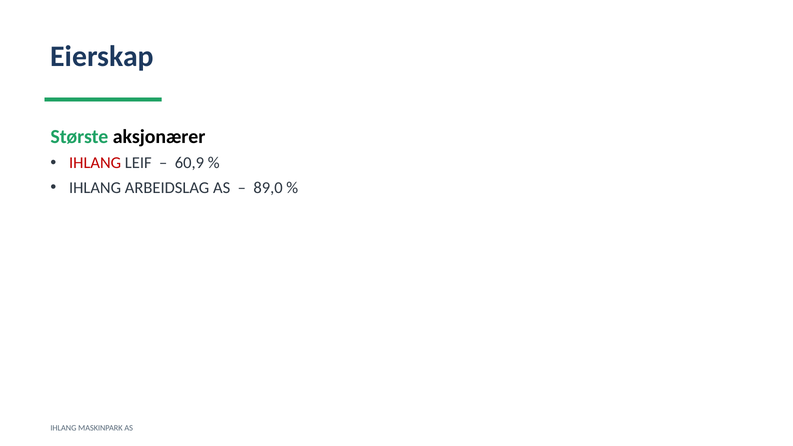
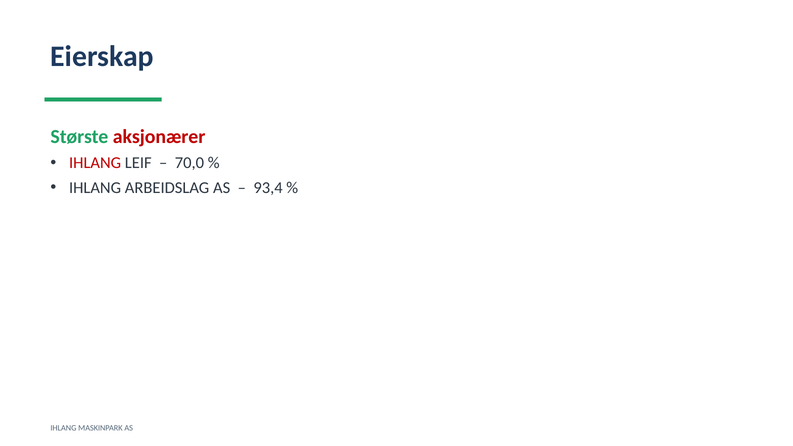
aksjonærer colour: black -> red (159, 137)
60,9: 60,9 -> 70,0 (189, 163)
89,0: 89,0 -> 93,4 (268, 188)
